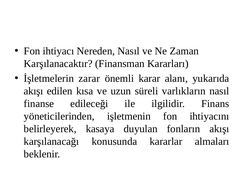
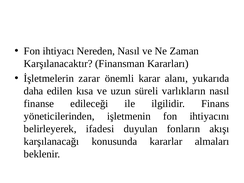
akışı: akışı -> daha (33, 91)
kasaya: kasaya -> ifadesi (100, 129)
